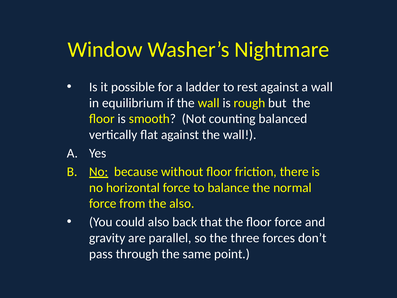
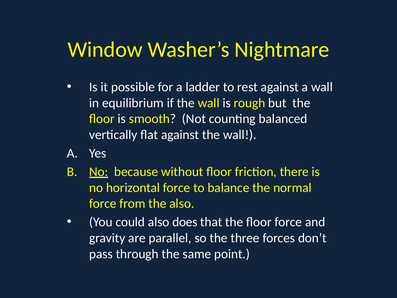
back: back -> does (185, 222)
